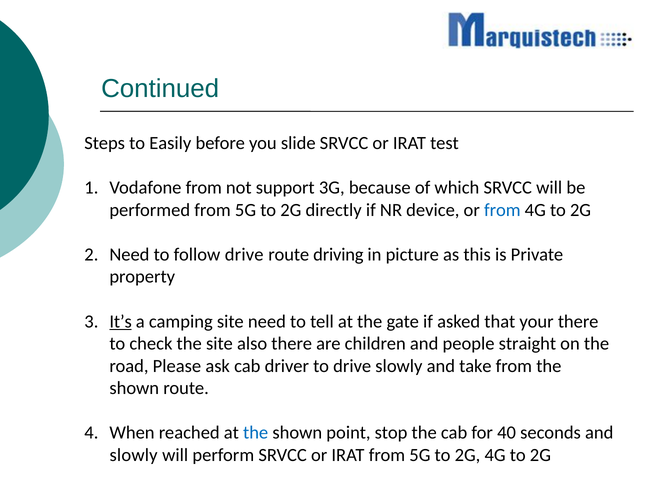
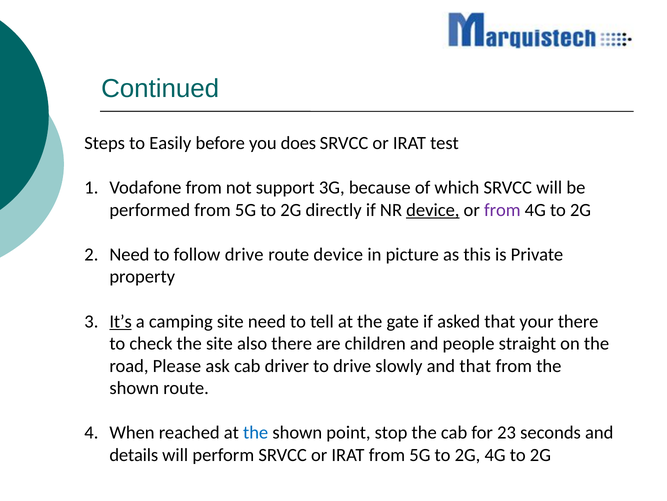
slide: slide -> does (298, 143)
device underline: none -> present (433, 210)
from colour: blue -> purple (502, 210)
route driving: driving -> device (338, 254)
and take: take -> that (475, 365)
40: 40 -> 23 (507, 432)
slowly: slowly -> details (134, 454)
